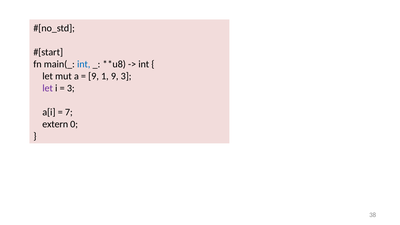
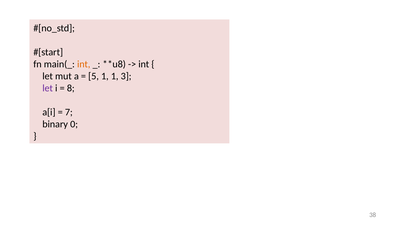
int colour: blue -> orange (84, 64)
9: 9 -> 5 (94, 76)
1 9: 9 -> 1 (115, 76)
3: 3 -> 8 (71, 88)
extern: extern -> binary (55, 124)
